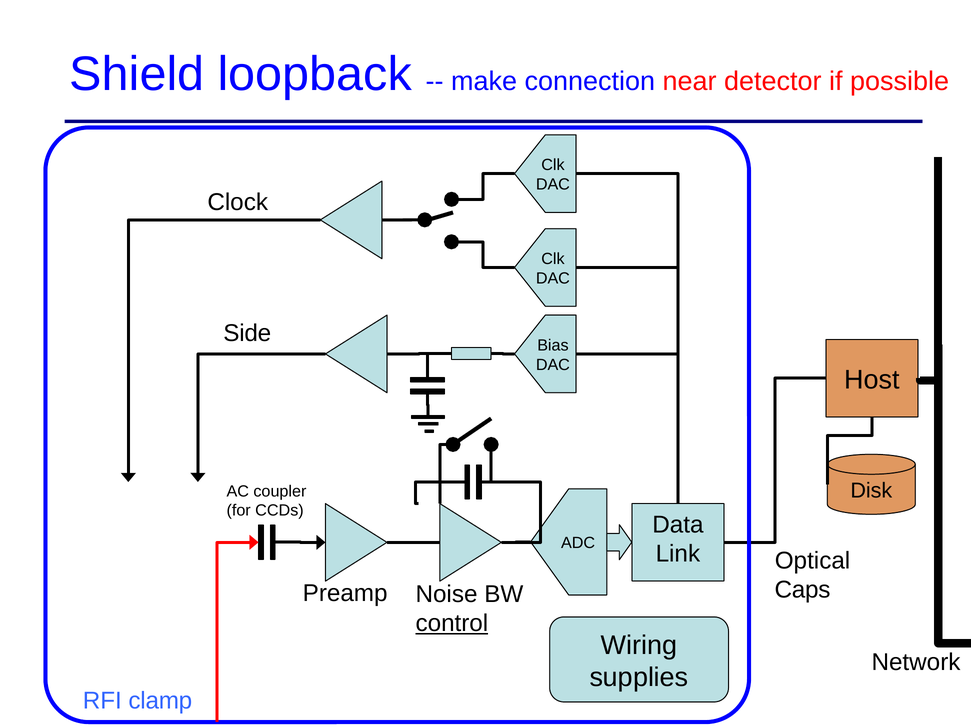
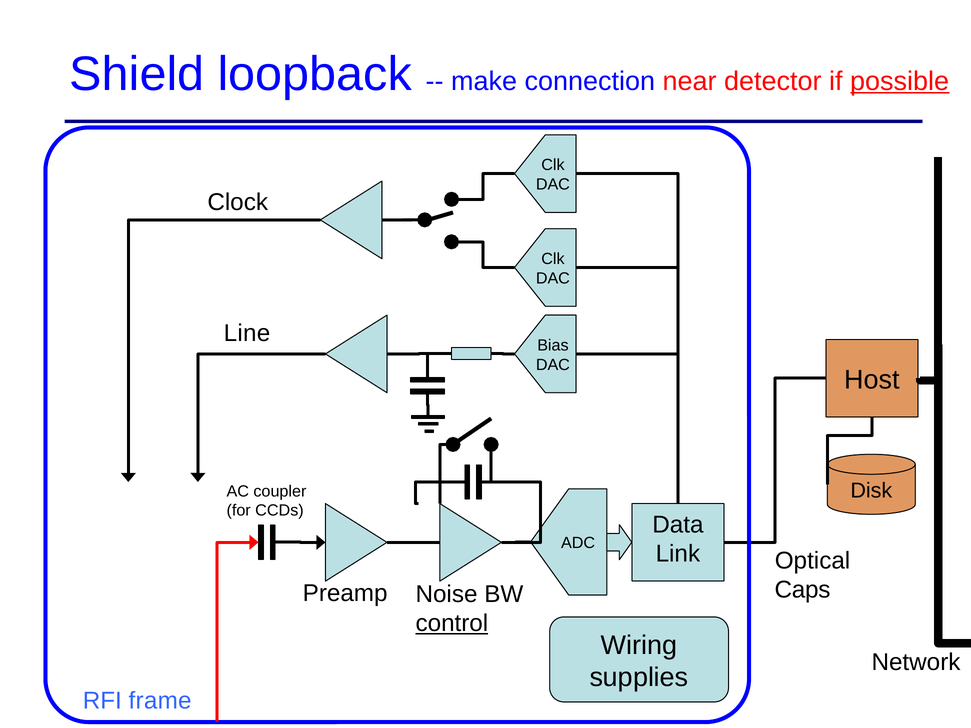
possible underline: none -> present (900, 81)
Side: Side -> Line (247, 333)
clamp: clamp -> frame (160, 701)
